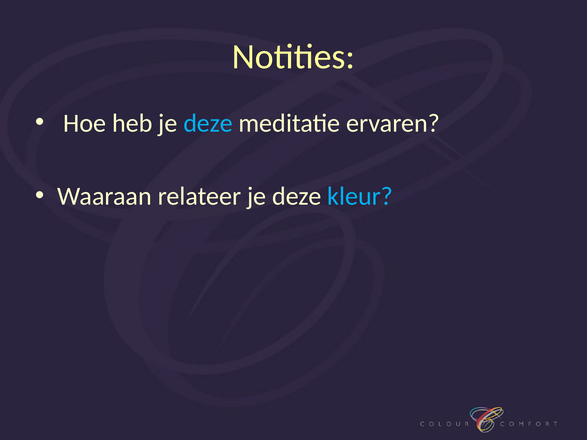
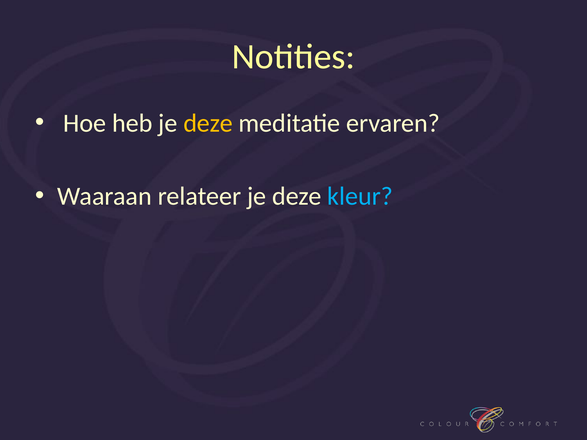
deze colour: light blue -> yellow (208, 123)
